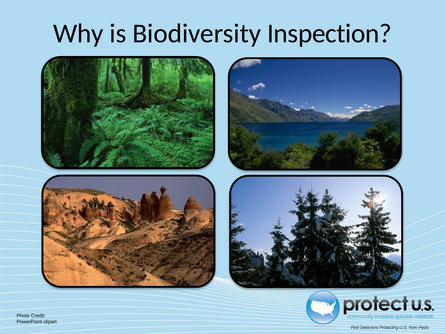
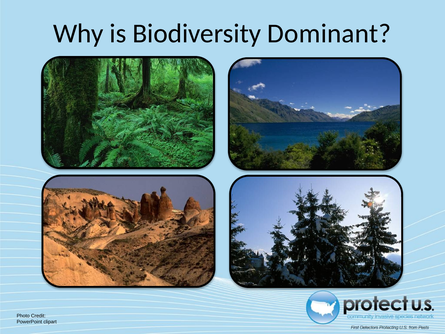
Inspection: Inspection -> Dominant (329, 33)
